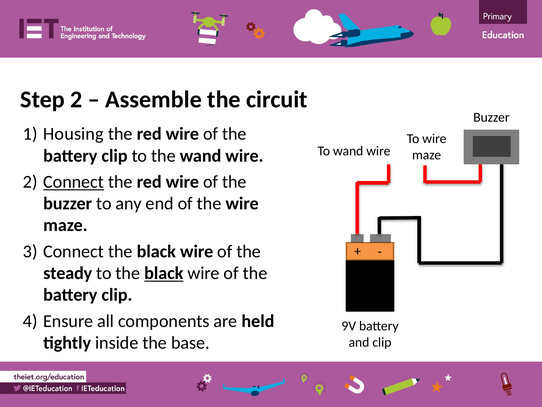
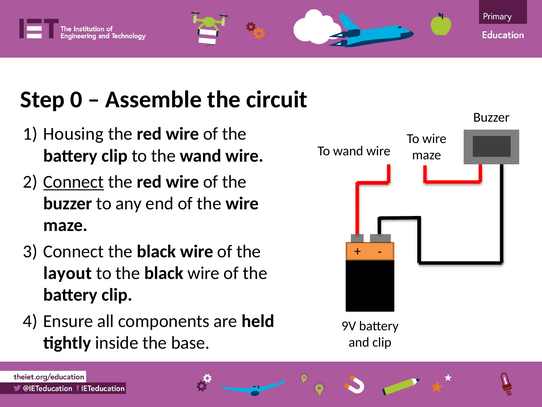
Step 2: 2 -> 0 (76, 99)
steady: steady -> layout (68, 273)
black underline: present -> none (164, 273)
